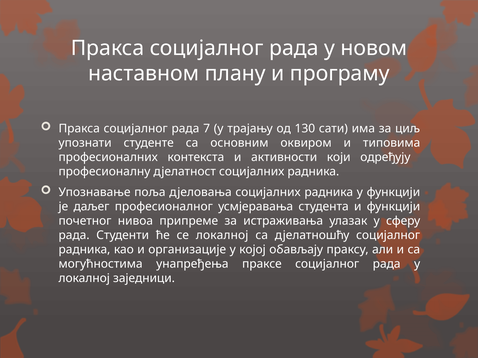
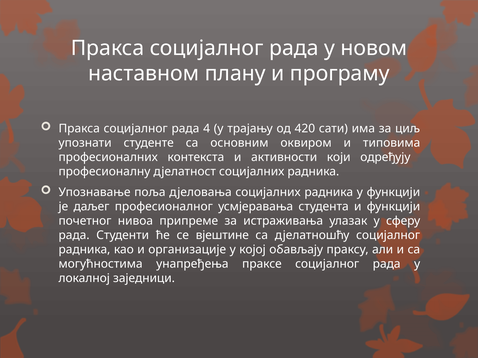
7: 7 -> 4 (207, 129)
130: 130 -> 420 (305, 129)
се локалној: локалној -> вјештине (222, 236)
